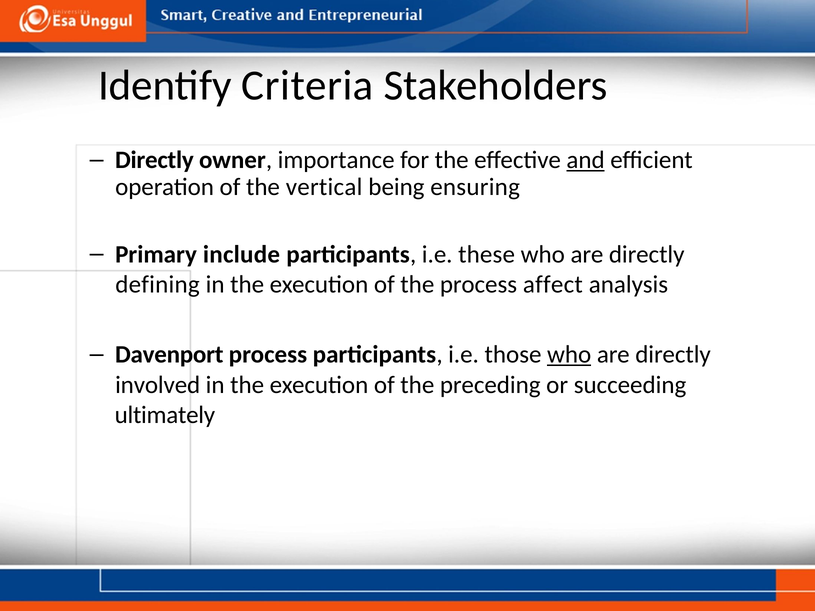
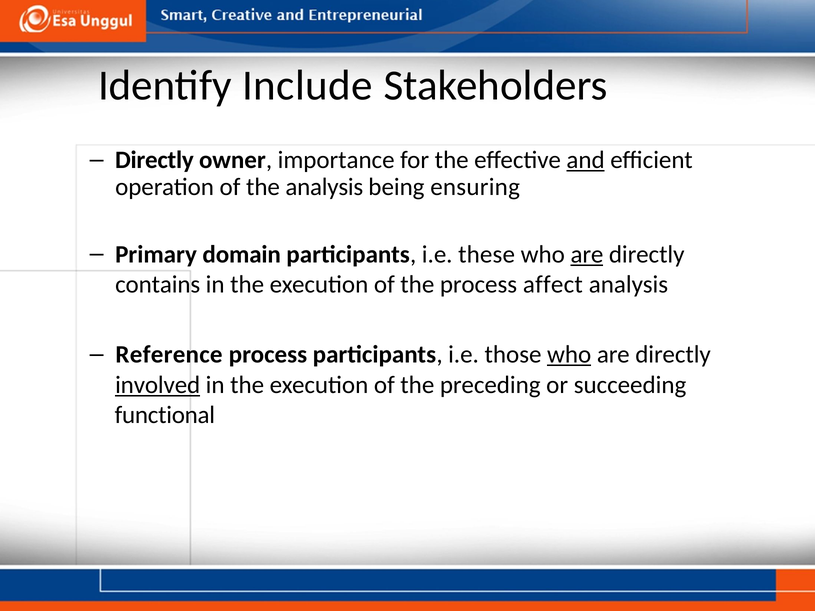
Criteria: Criteria -> Include (307, 86)
the vertical: vertical -> analysis (324, 187)
include: include -> domain (242, 255)
are underline: none -> present (587, 255)
defining: defining -> contains (158, 285)
Davenport: Davenport -> Reference (169, 355)
involved underline: none -> present (158, 385)
ultimately: ultimately -> functional (165, 415)
